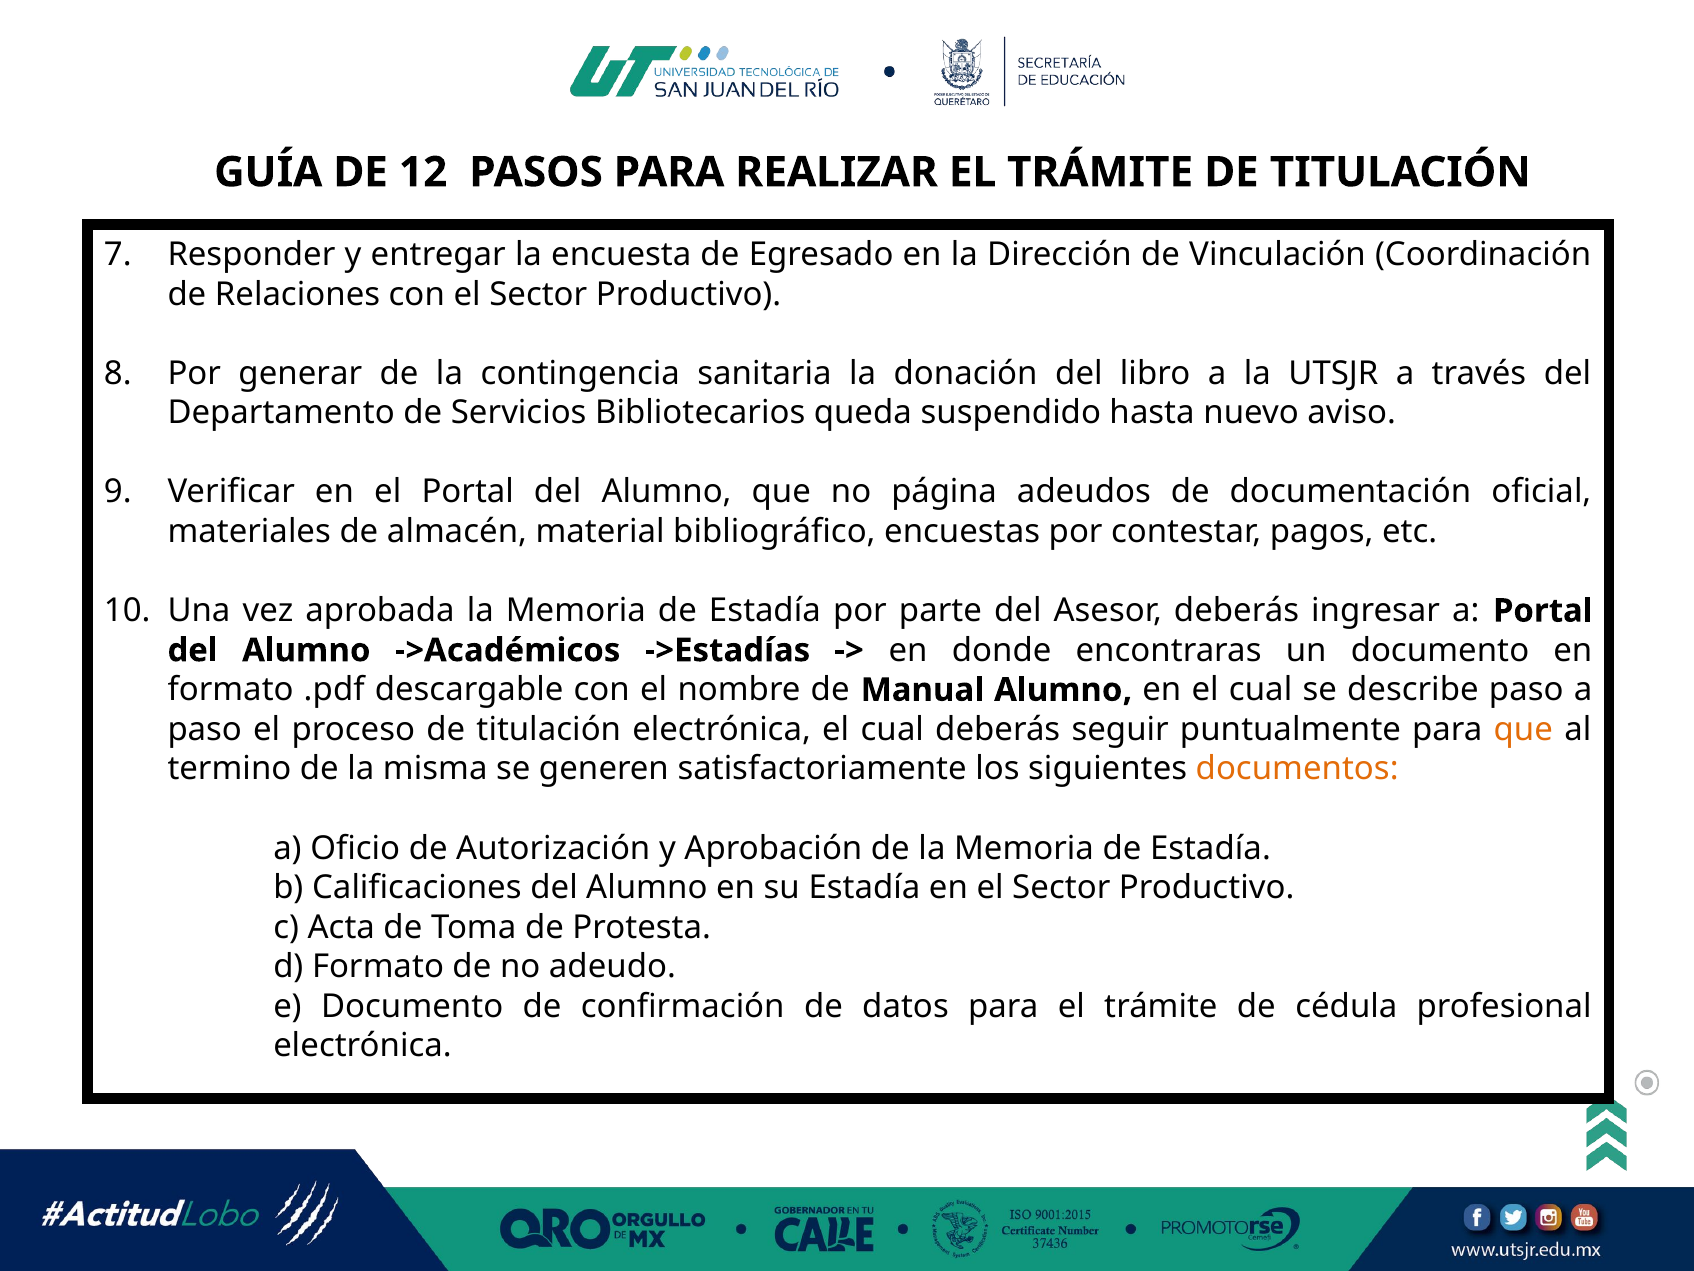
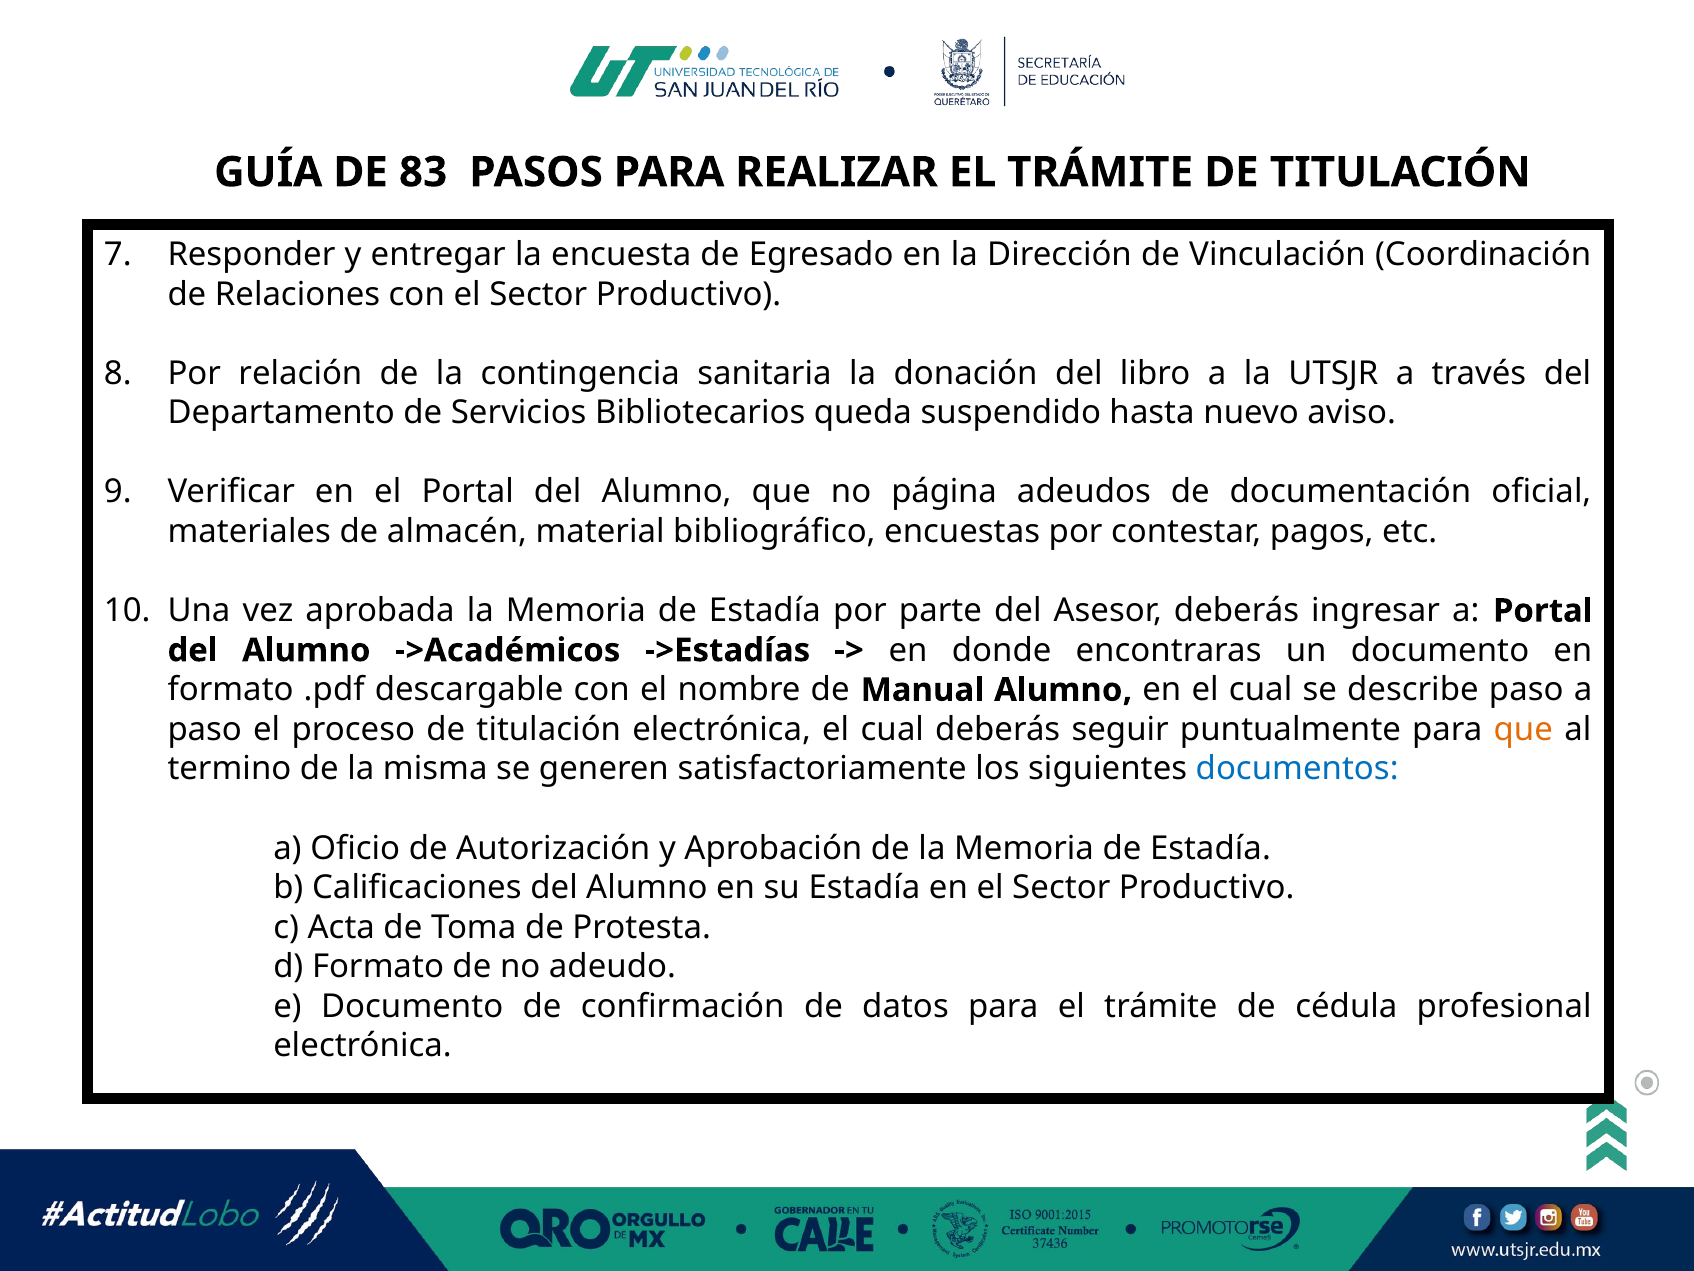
12: 12 -> 83 (423, 172)
generar: generar -> relación (300, 373)
documentos colour: orange -> blue (1297, 769)
